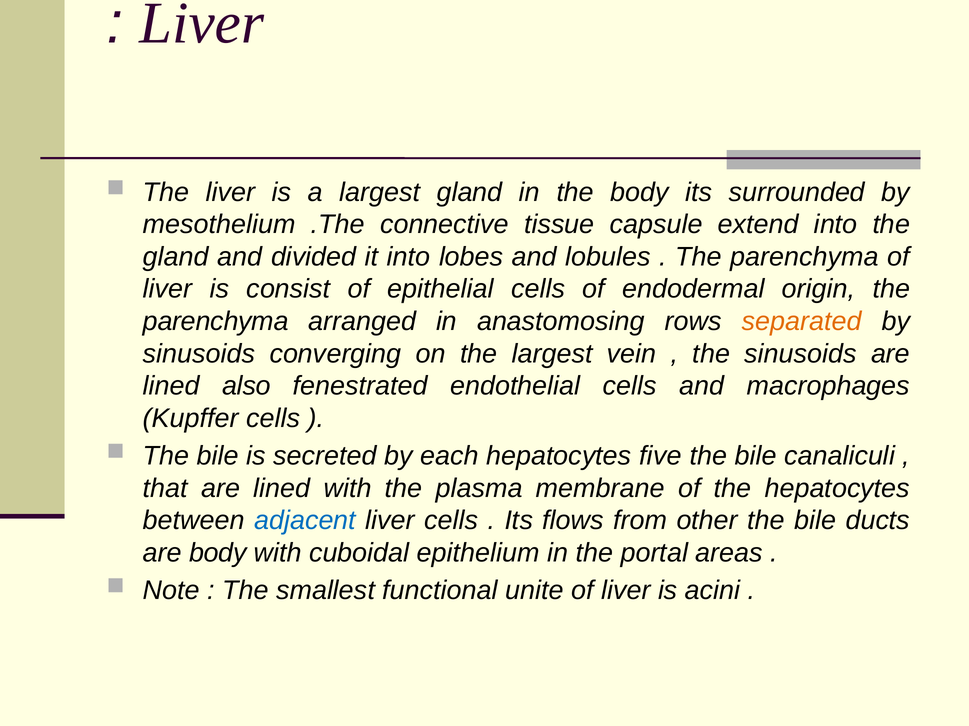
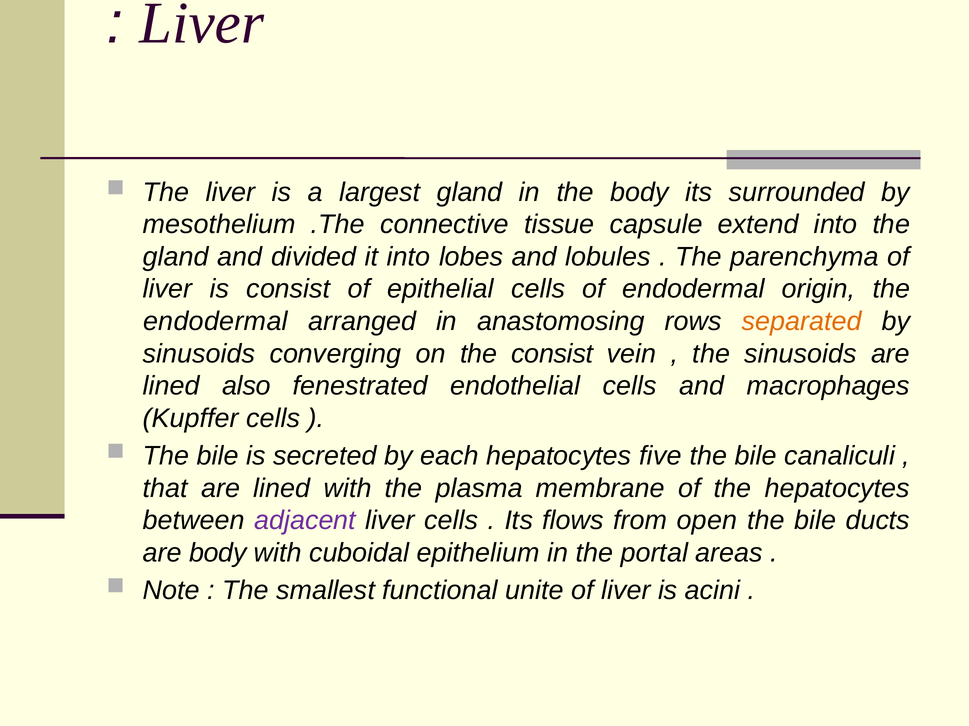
parenchyma: parenchyma -> endodermal (215, 322)
the largest: largest -> consist (552, 354)
adjacent colour: blue -> purple (305, 521)
other: other -> open (707, 521)
